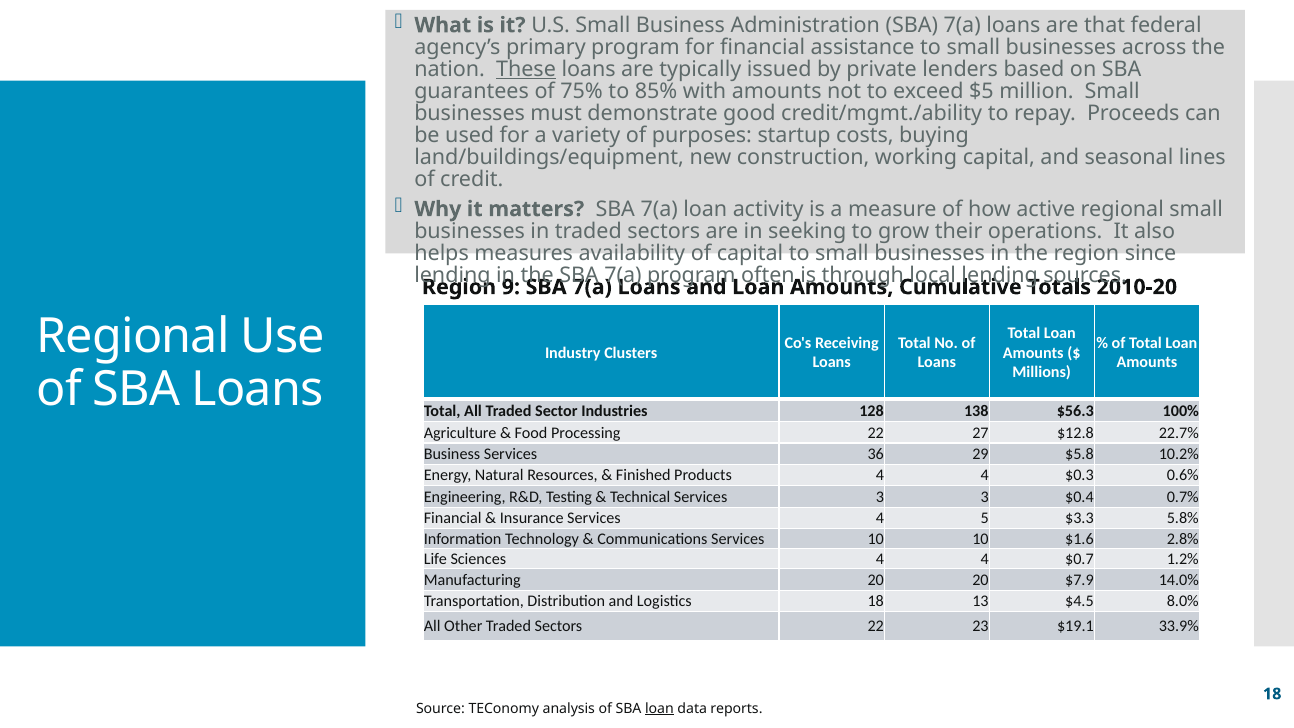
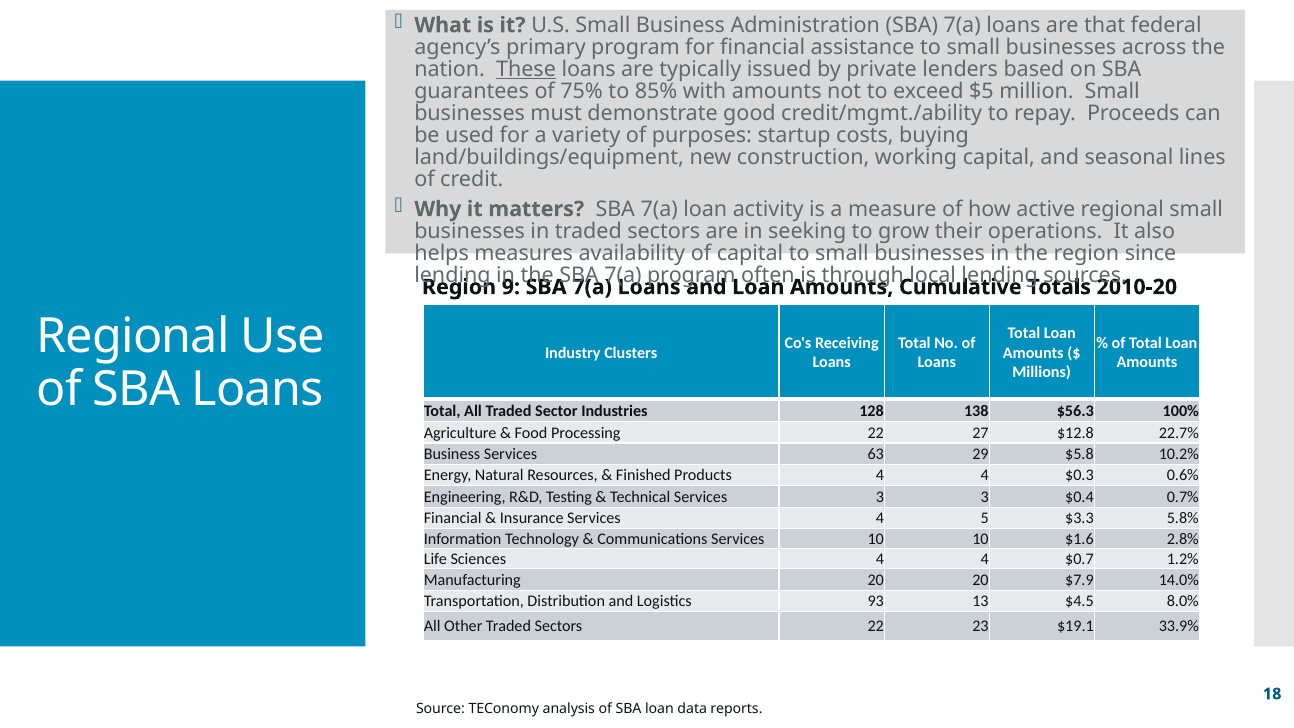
36: 36 -> 63 (876, 454)
Logistics 18: 18 -> 93 (876, 601)
loan underline: present -> none (659, 708)
